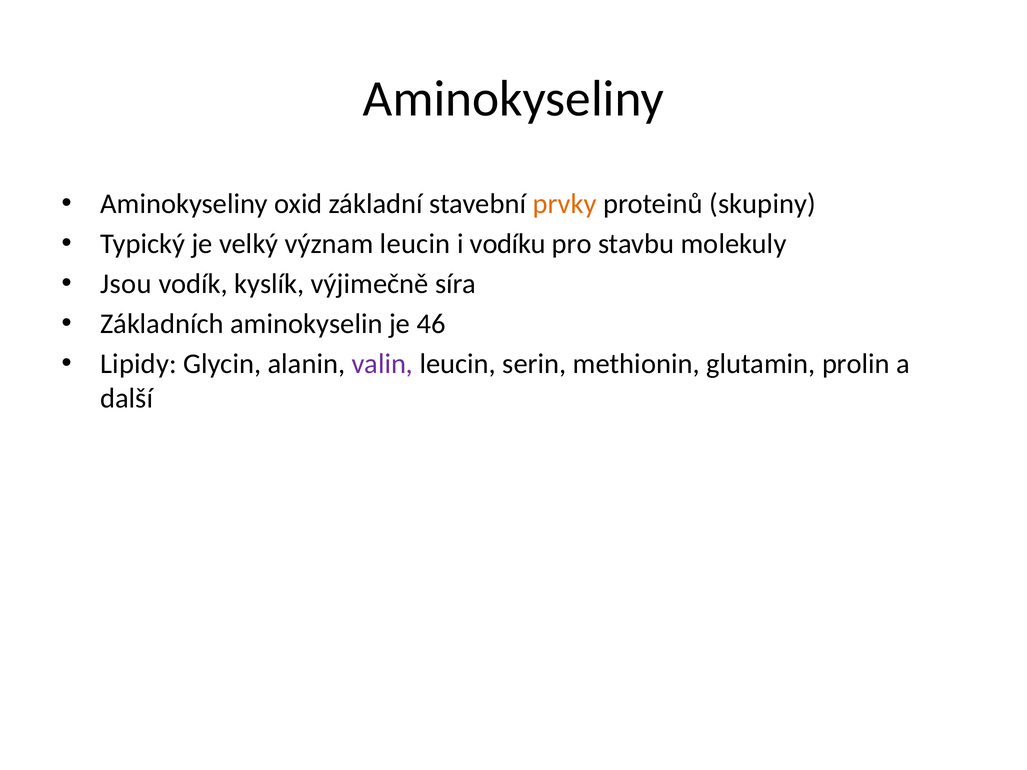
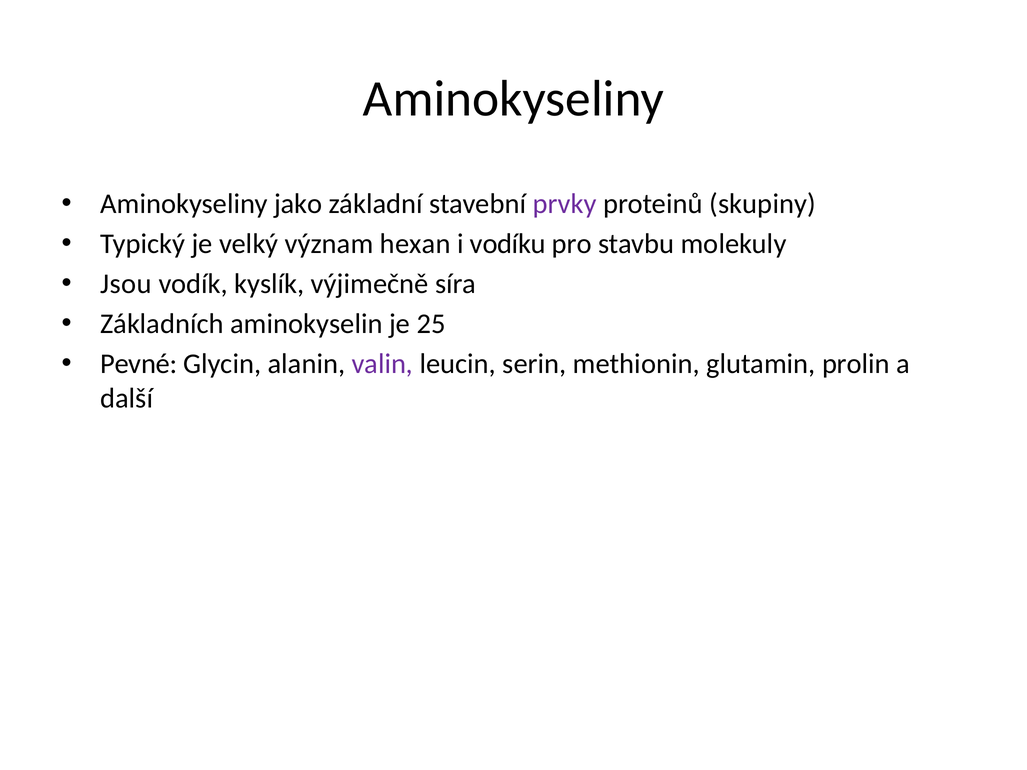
oxid: oxid -> jako (298, 204)
prvky colour: orange -> purple (565, 204)
význam leucin: leucin -> hexan (415, 244)
46: 46 -> 25 (431, 324)
Lipidy: Lipidy -> Pevné (139, 364)
